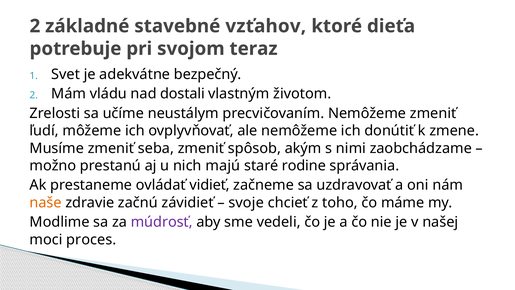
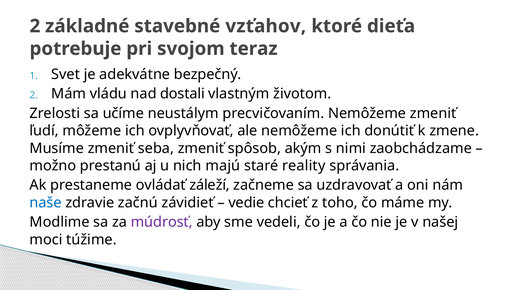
rodine: rodine -> reality (304, 165)
vidieť: vidieť -> záleží (210, 185)
naše colour: orange -> blue (46, 202)
svoje: svoje -> vedie (246, 202)
proces: proces -> túžime (91, 239)
